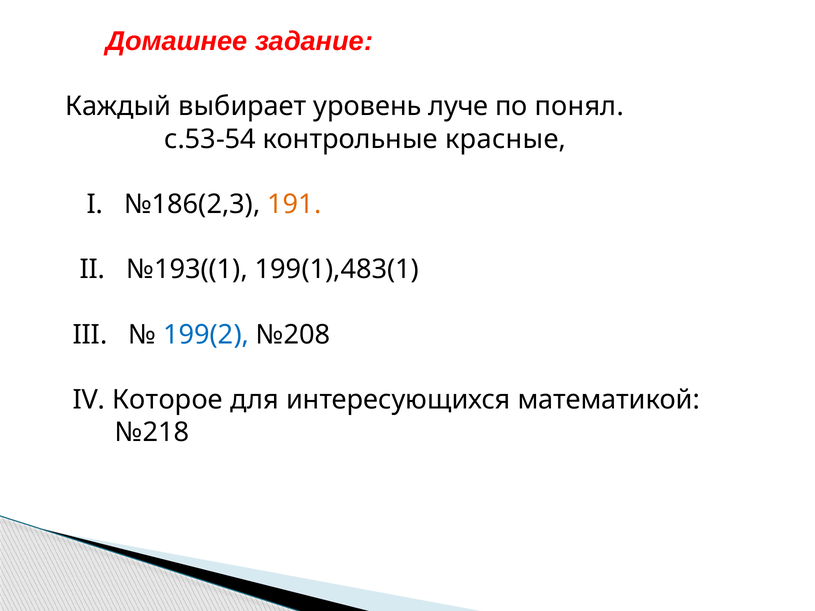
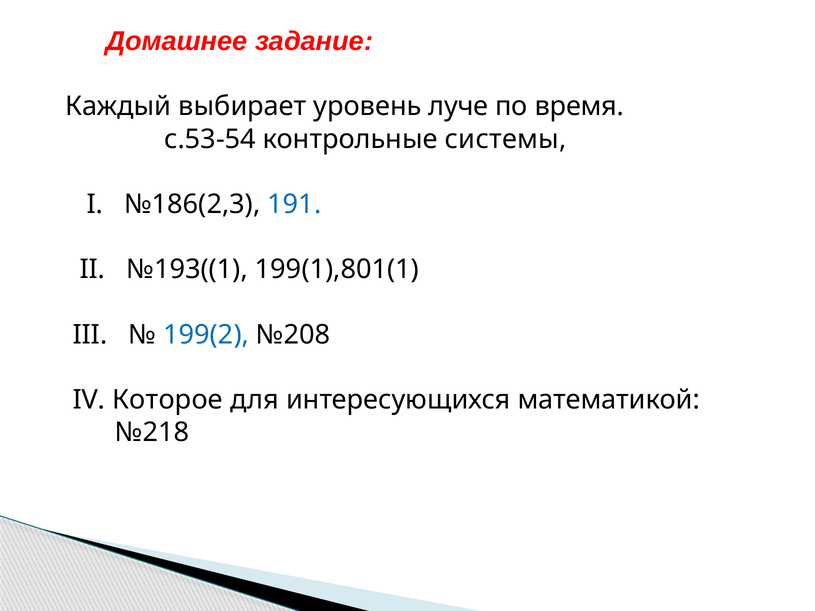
понял: понял -> время (579, 107)
красные: красные -> системы (506, 139)
191 colour: orange -> blue (294, 204)
199(1),483(1: 199(1),483(1 -> 199(1),801(1 (337, 270)
